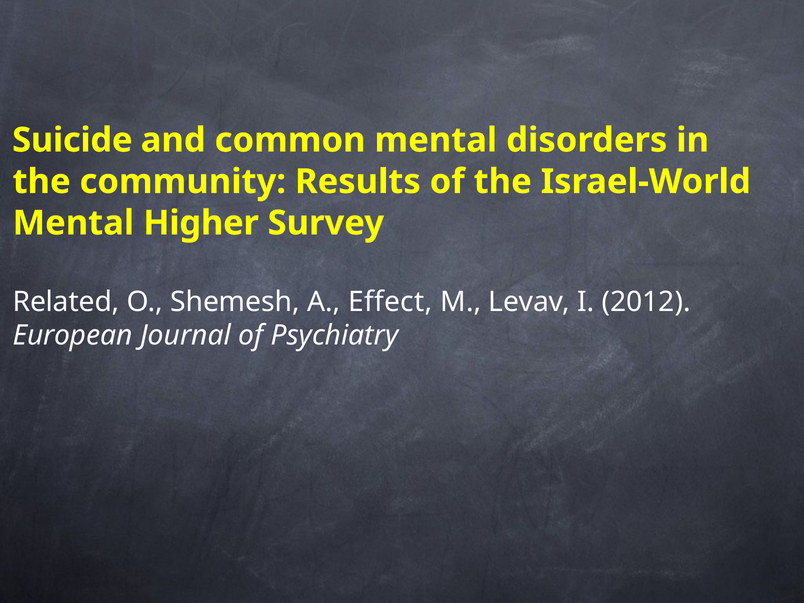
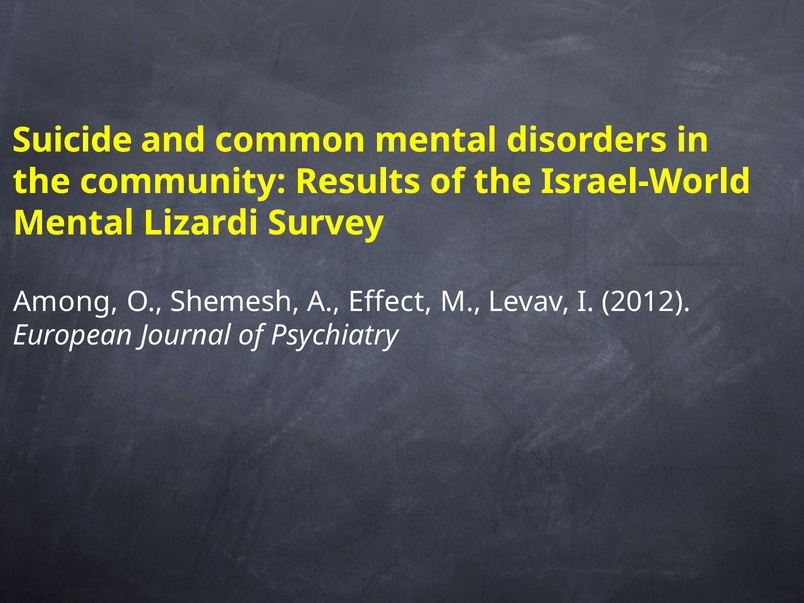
Higher: Higher -> Lizardi (201, 223)
Related: Related -> Among (66, 302)
